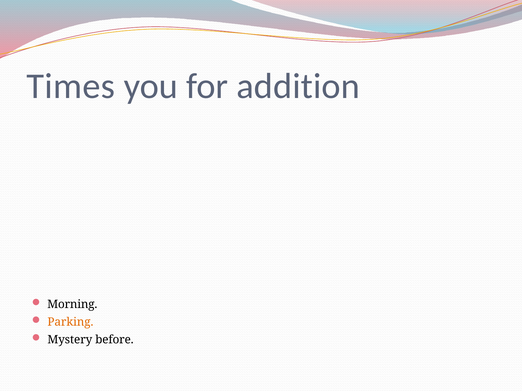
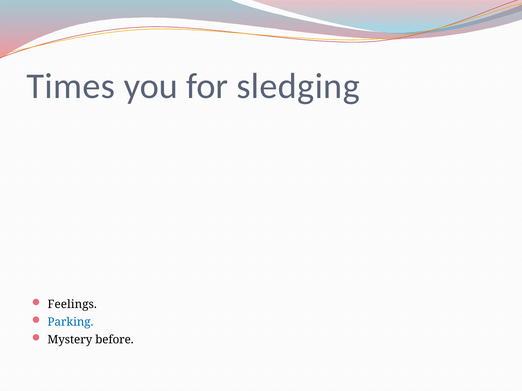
addition: addition -> sledging (298, 86)
Morning: Morning -> Feelings (72, 305)
Parking colour: orange -> blue (70, 322)
